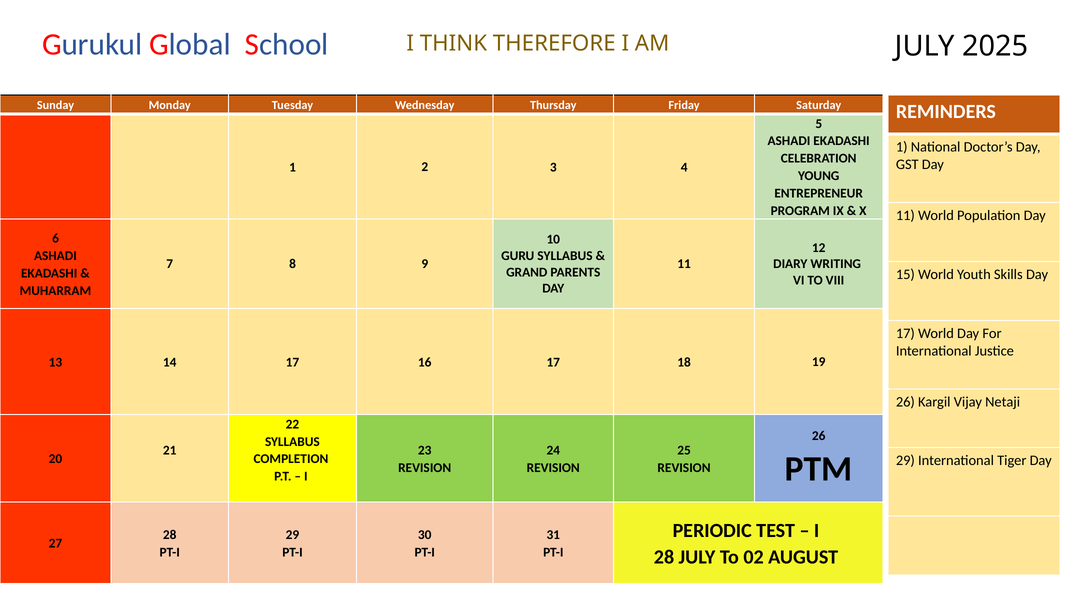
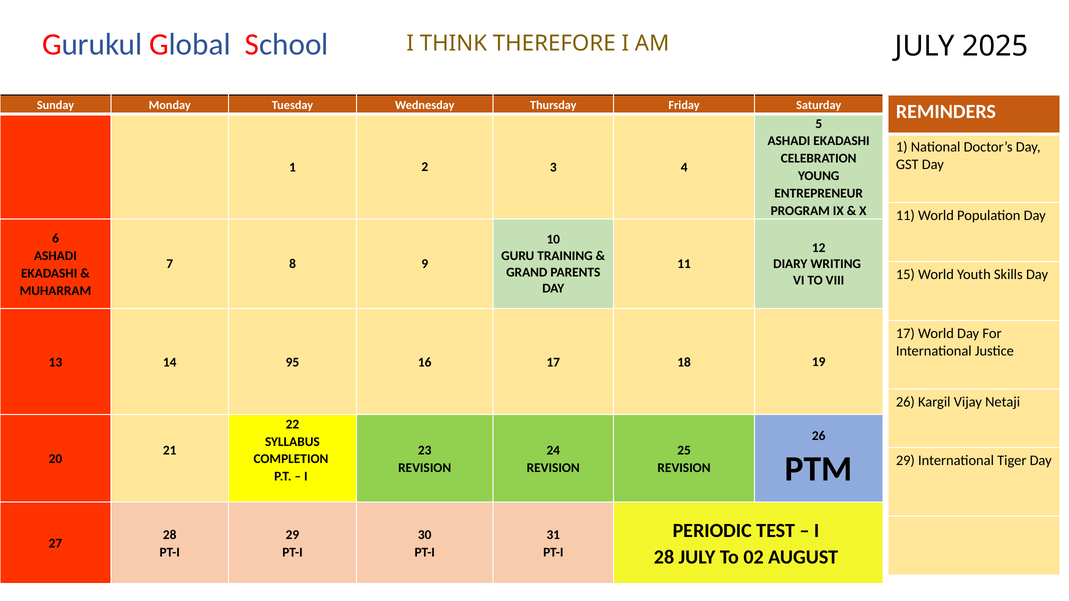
GURU SYLLABUS: SYLLABUS -> TRAINING (565, 256)
14 17: 17 -> 95 (292, 363)
